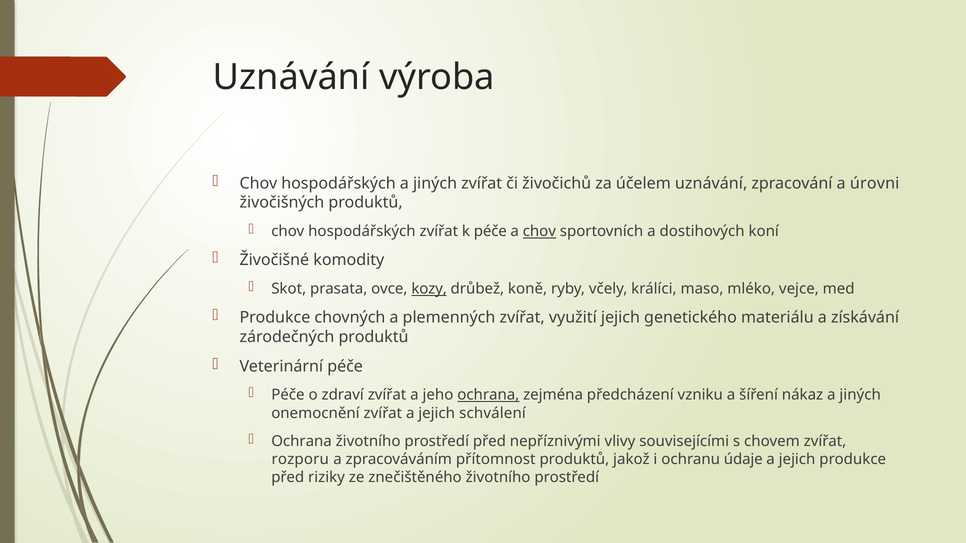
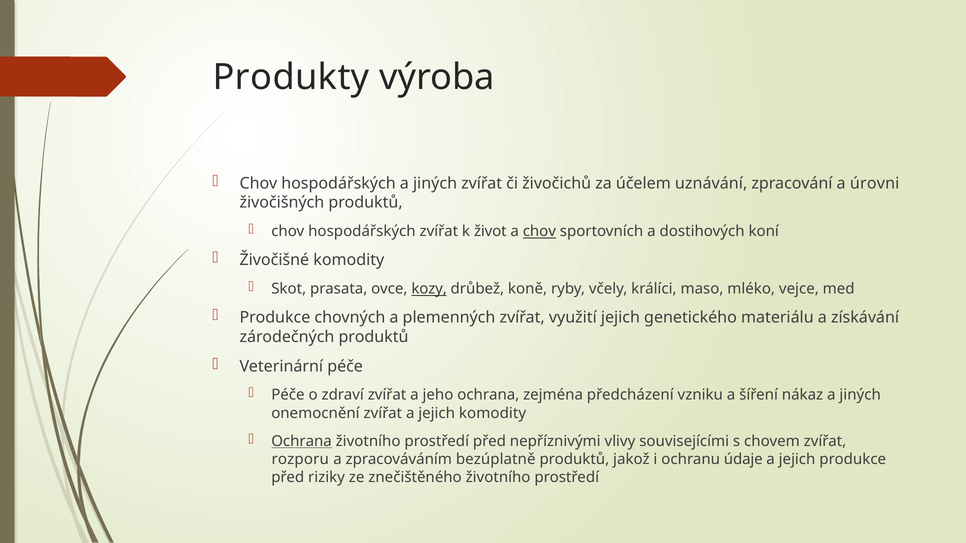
Uznávání: Uznávání -> Produkty (291, 77)
k péče: péče -> život (490, 231)
ochrana underline: present -> none (488, 395)
jejich schválení: schválení -> komodity (493, 413)
Ochrana underline: none -> present (302, 442)
přítomnost: přítomnost -> bezúplatně (496, 460)
